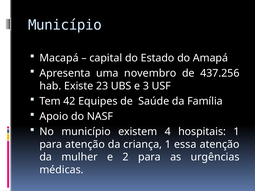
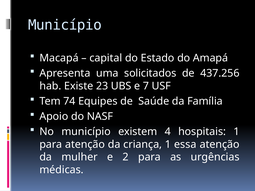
novembro: novembro -> solicitados (150, 73)
3: 3 -> 7 (146, 86)
42: 42 -> 74 (69, 101)
